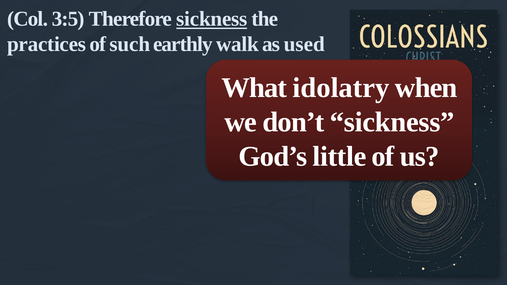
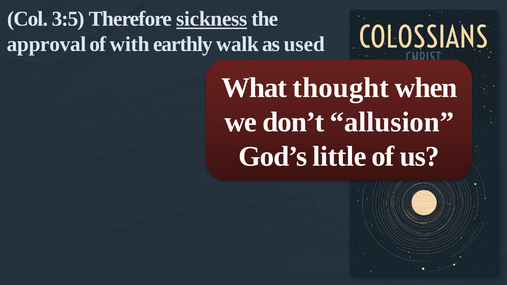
practices: practices -> approval (47, 44)
such: such -> with (130, 44)
idolatry: idolatry -> thought (341, 88)
don’t sickness: sickness -> allusion (392, 122)
